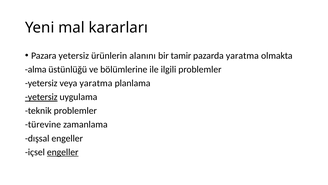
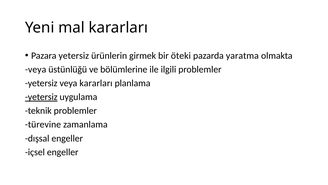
alanını: alanını -> girmek (143, 55)
tamir: tamir -> öteki (181, 55)
alma: alma -> veya (36, 69)
veya yaratma: yaratma -> kararları (96, 83)
engeller underline: present -> none (63, 152)
